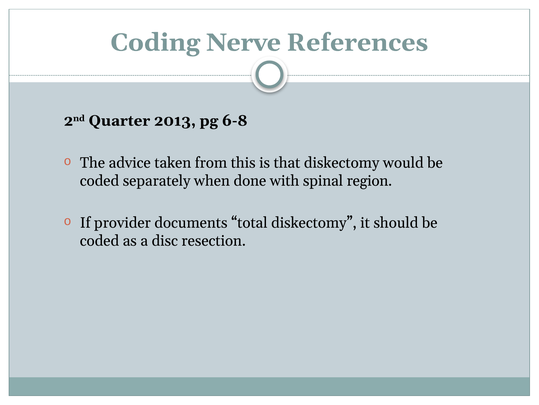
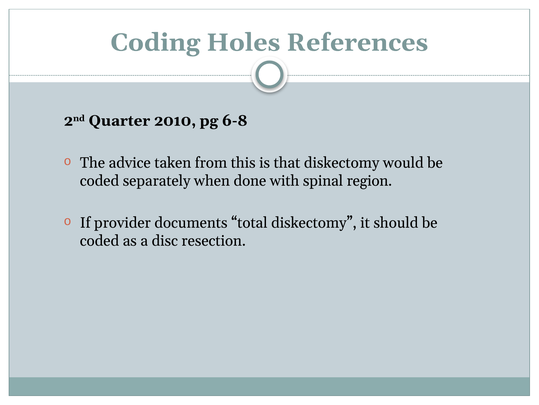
Nerve: Nerve -> Holes (243, 42)
2013: 2013 -> 2010 (175, 120)
